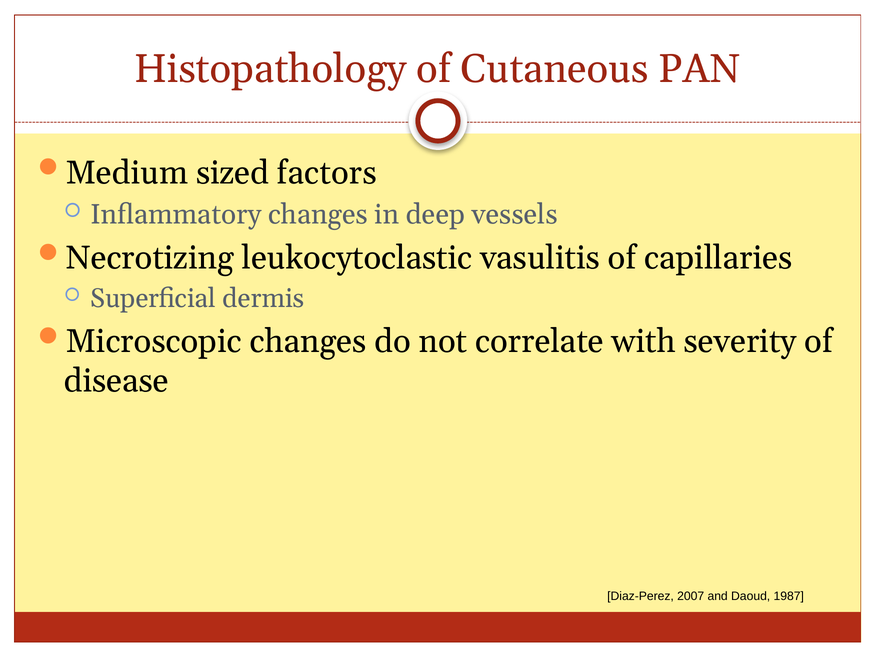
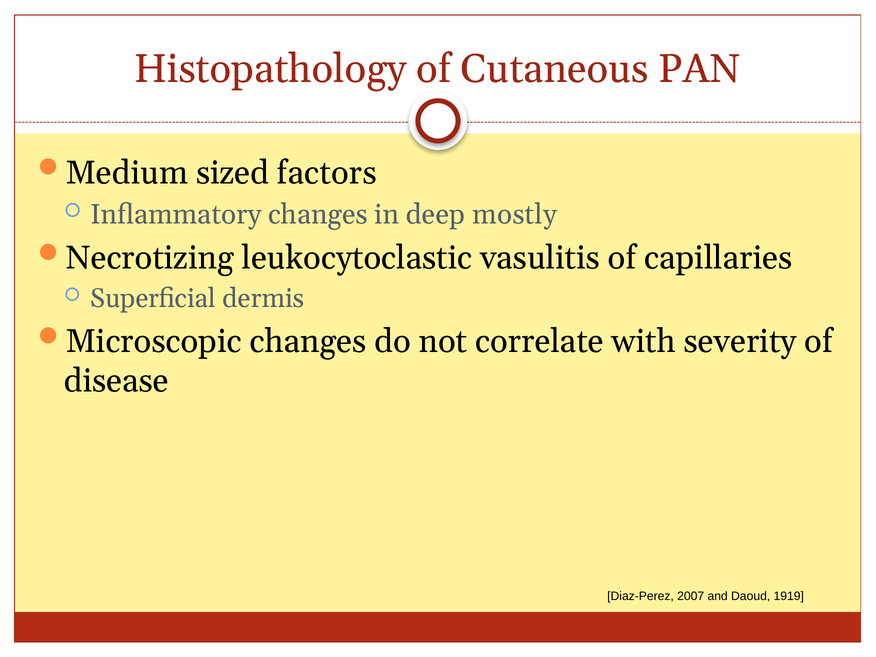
vessels: vessels -> mostly (515, 214)
1987: 1987 -> 1919 (789, 596)
